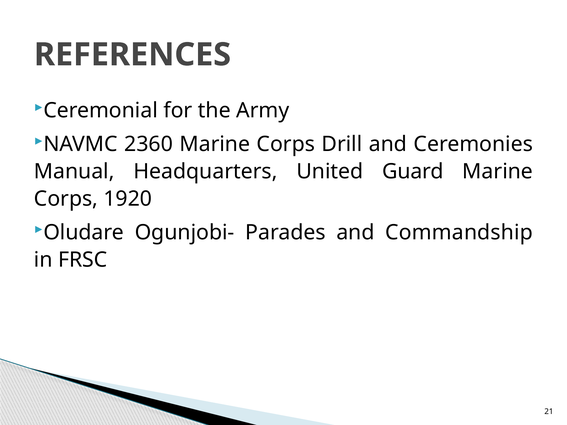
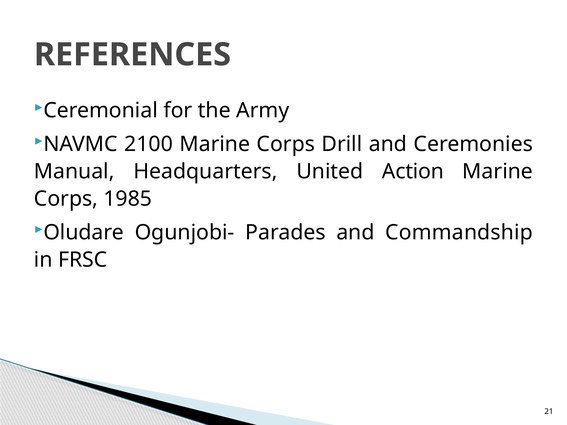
2360: 2360 -> 2100 (149, 144)
Guard: Guard -> Action (413, 172)
1920: 1920 -> 1985 (128, 199)
